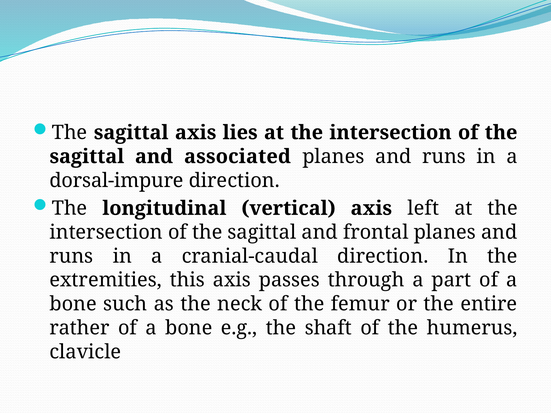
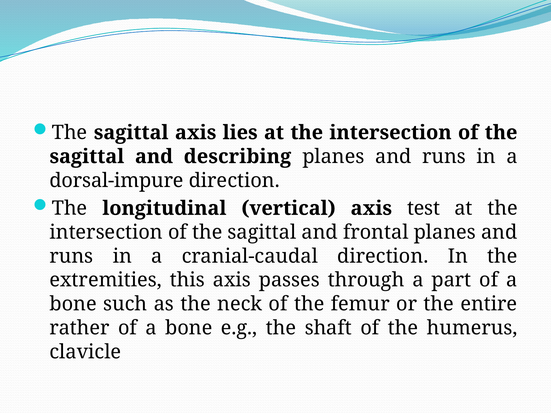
associated: associated -> describing (237, 157)
left: left -> test (424, 208)
